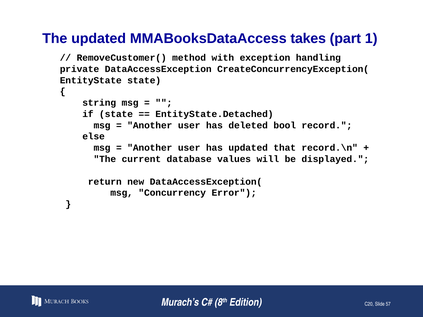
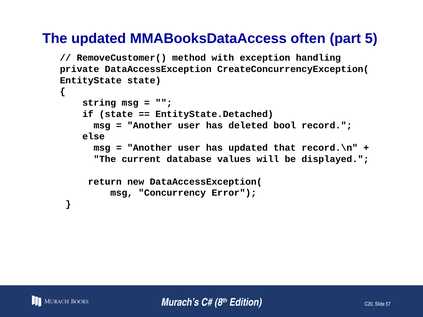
takes: takes -> often (308, 38)
1: 1 -> 5 (371, 38)
